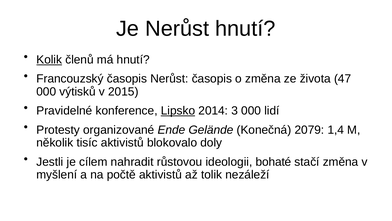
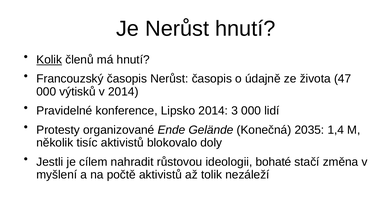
o změna: změna -> údajně (263, 79)
v 2015: 2015 -> 2014 (123, 91)
Lipsko underline: present -> none (178, 111)
2079: 2079 -> 2035 (309, 130)
